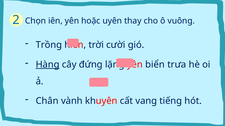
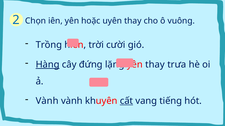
biển: biển -> thay (155, 65)
Chân: Chân -> Vành (47, 101)
cất underline: none -> present (126, 101)
